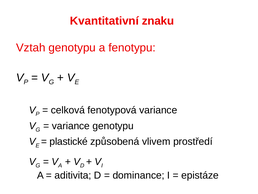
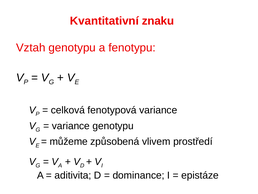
plastické: plastické -> můžeme (69, 141)
